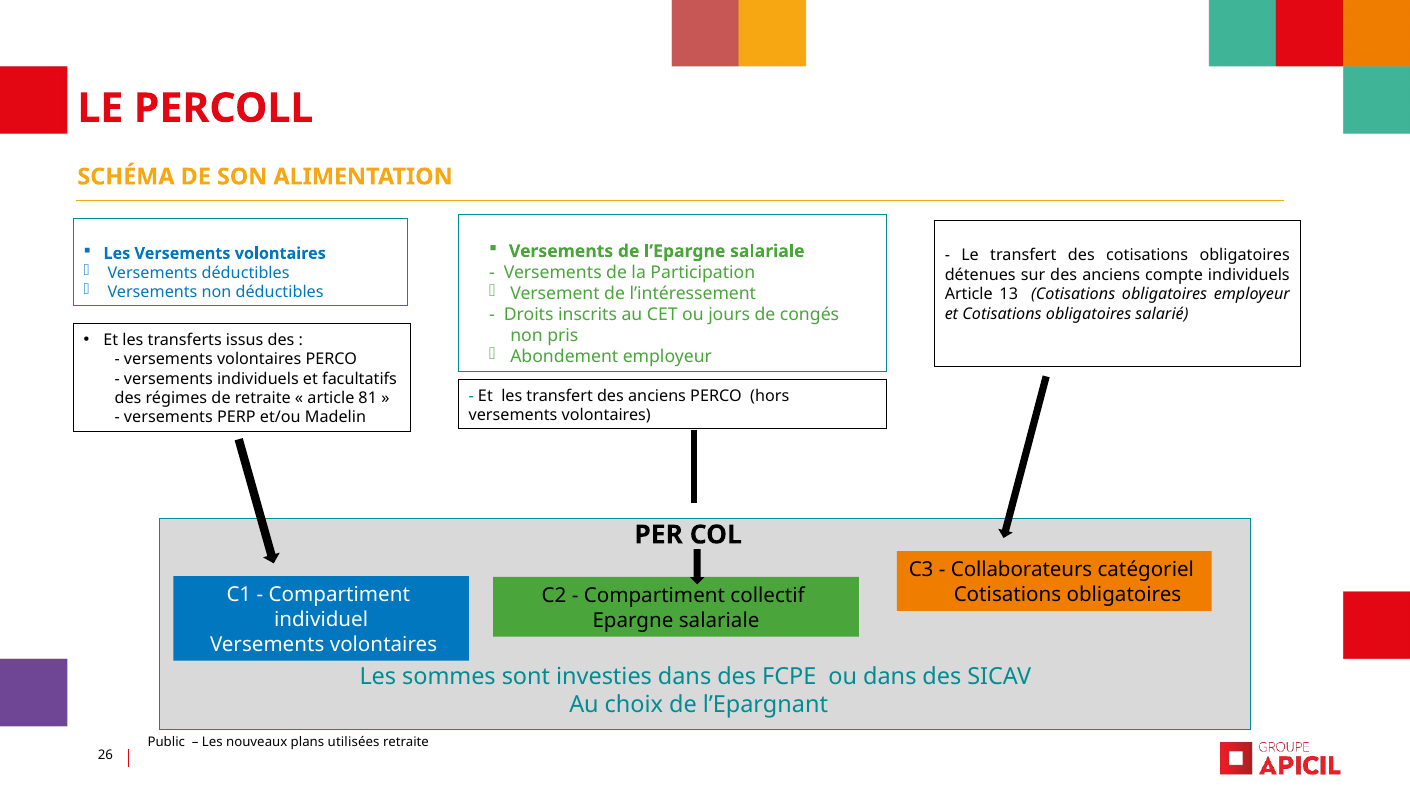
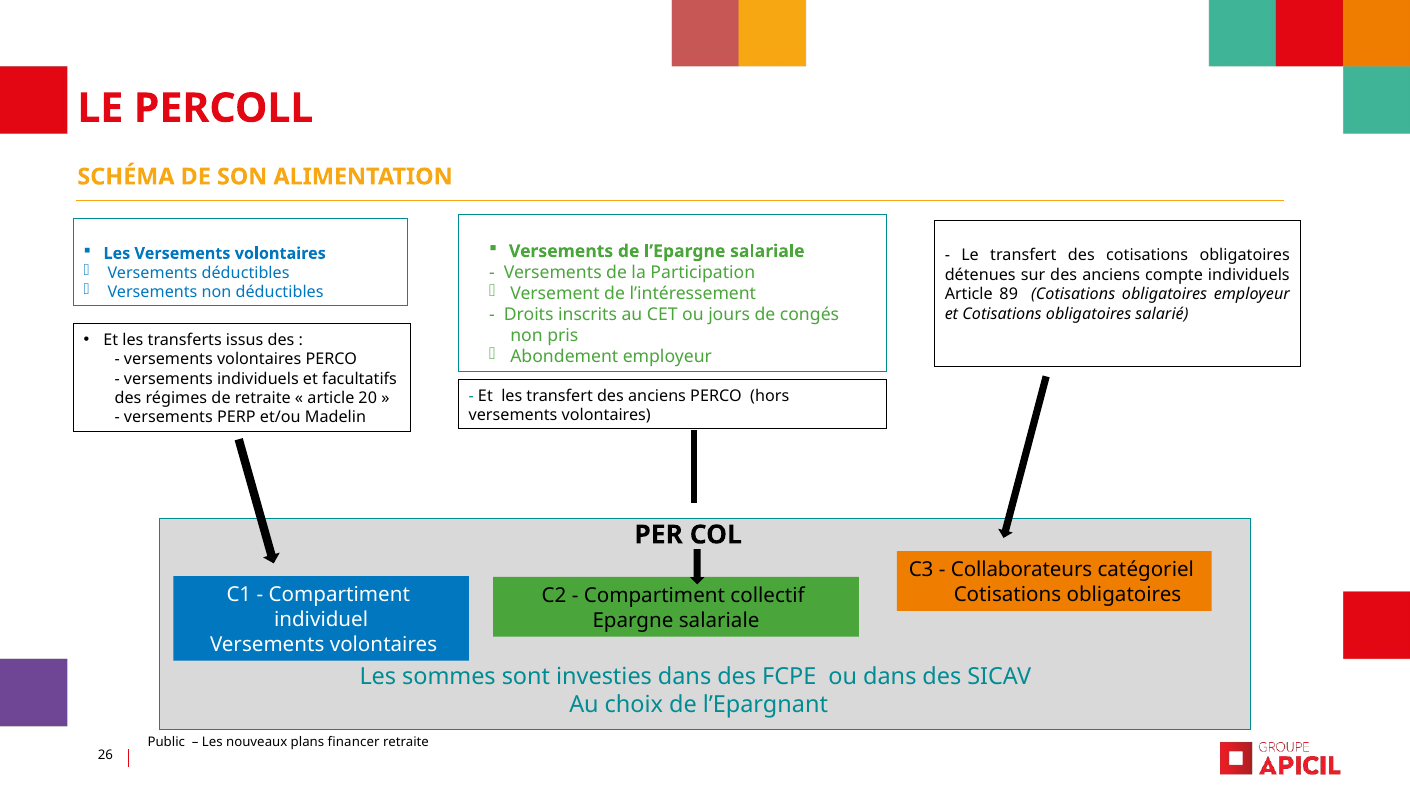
13: 13 -> 89 (1009, 294)
81: 81 -> 20 (368, 398)
utilisées: utilisées -> financer (354, 742)
